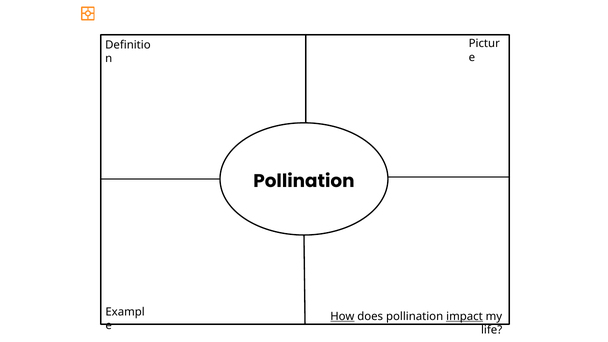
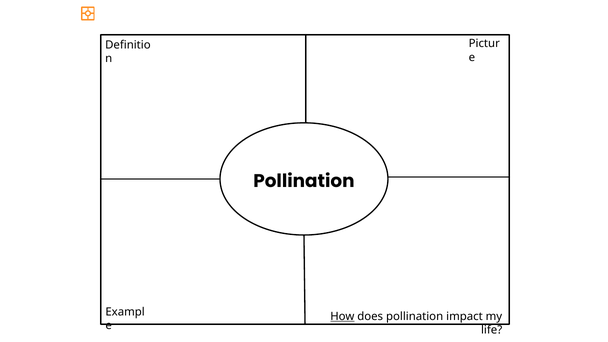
impact underline: present -> none (464, 316)
